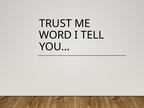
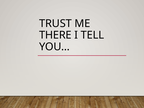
WORD: WORD -> THERE (55, 35)
